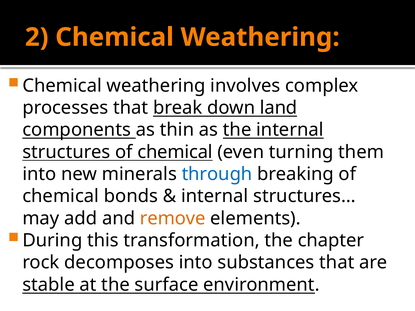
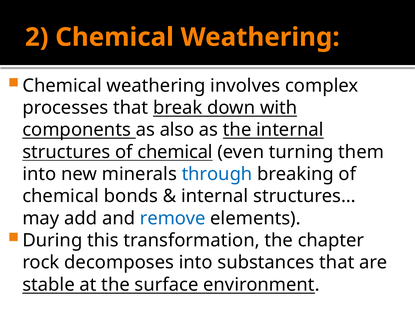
land: land -> with (279, 108)
thin: thin -> also (177, 130)
remove colour: orange -> blue (173, 219)
